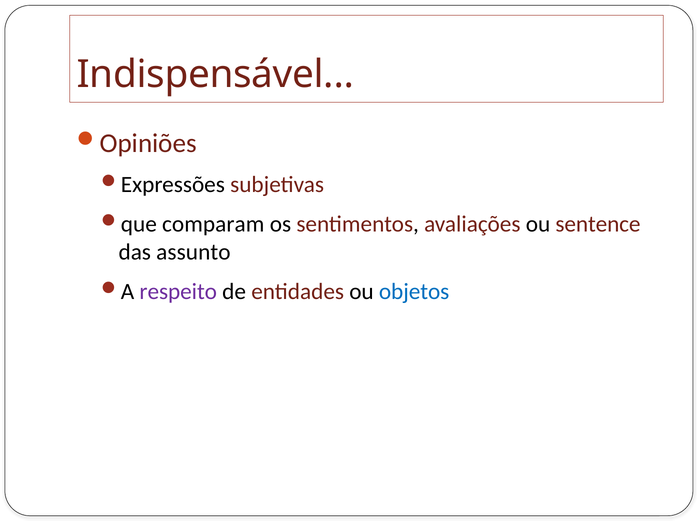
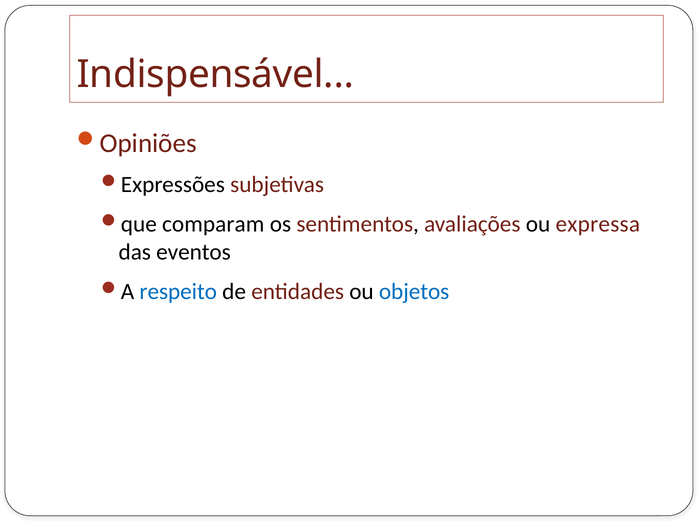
sentence: sentence -> expressa (598, 224)
assunto: assunto -> eventos (194, 252)
respeito colour: purple -> blue (178, 292)
